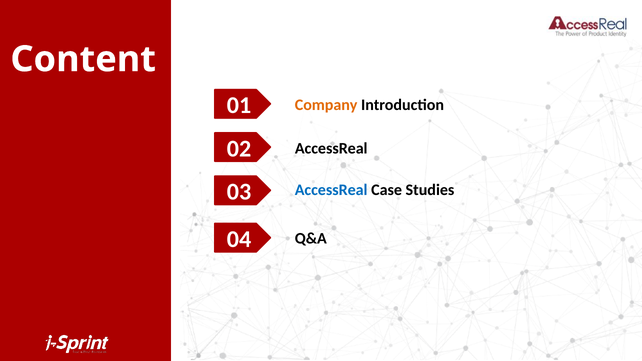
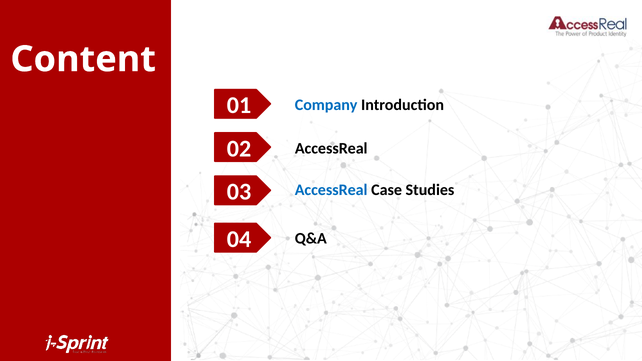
Company colour: orange -> blue (326, 105)
